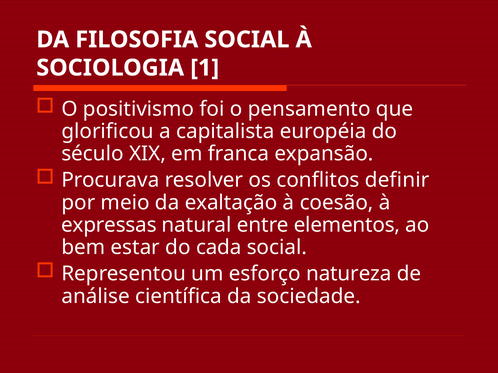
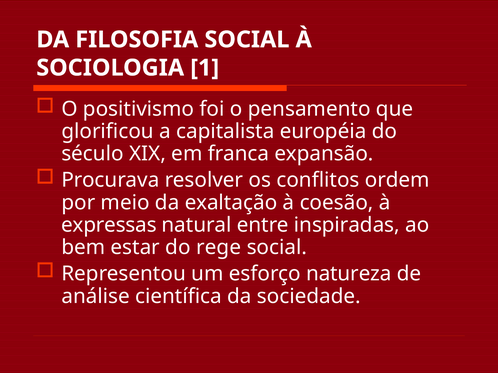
definir: definir -> ordem (397, 180)
elementos: elementos -> inspiradas (347, 225)
cada: cada -> rege (219, 248)
